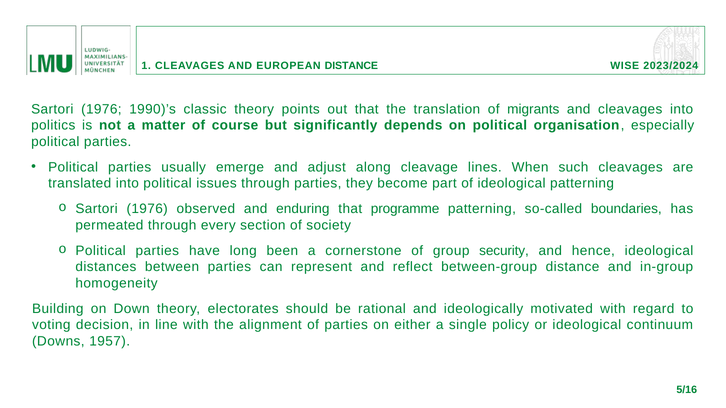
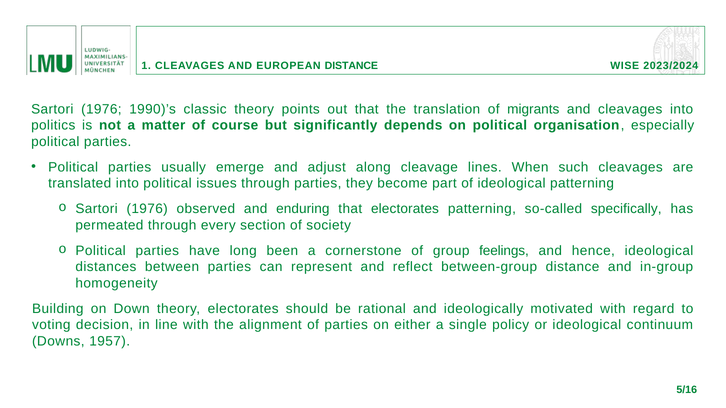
that programme: programme -> electorates (405, 209)
boundaries: boundaries -> specifically (626, 209)
security: security -> feelings (504, 251)
